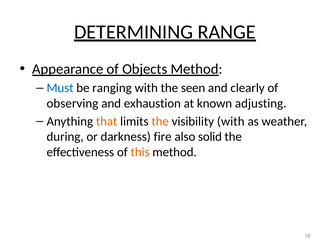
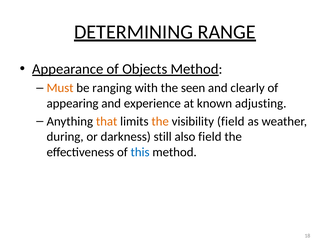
Must colour: blue -> orange (60, 88)
observing: observing -> appearing (73, 104)
exhaustion: exhaustion -> experience (152, 104)
visibility with: with -> field (231, 122)
fire: fire -> still (163, 137)
also solid: solid -> field (210, 137)
this colour: orange -> blue (140, 152)
